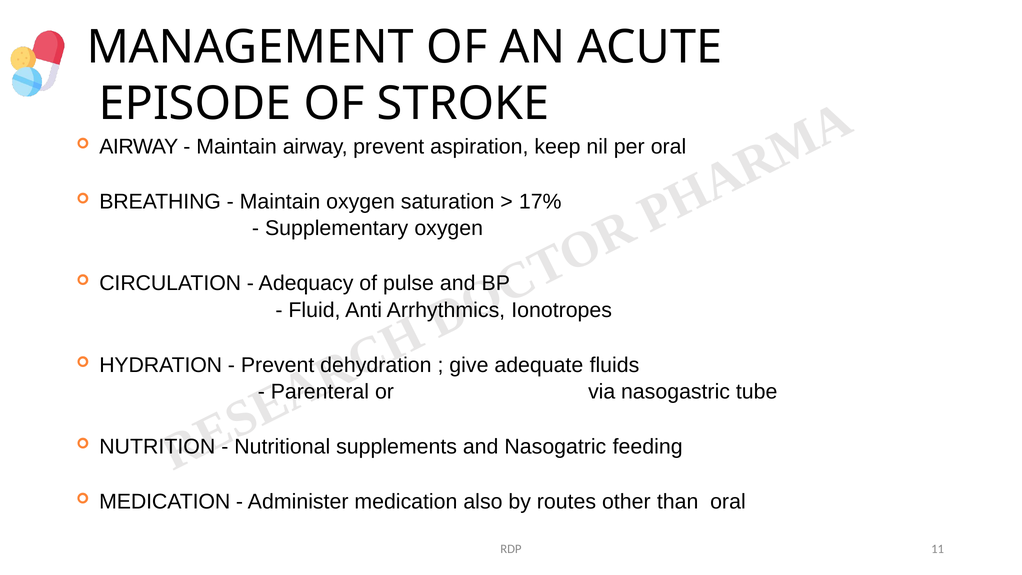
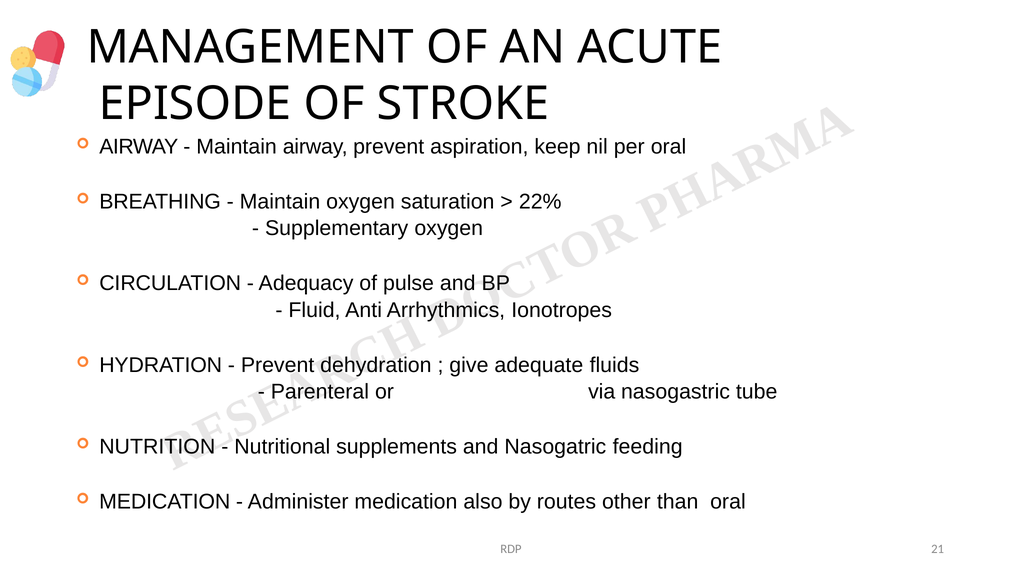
17%: 17% -> 22% (540, 202)
11: 11 -> 21 (938, 549)
